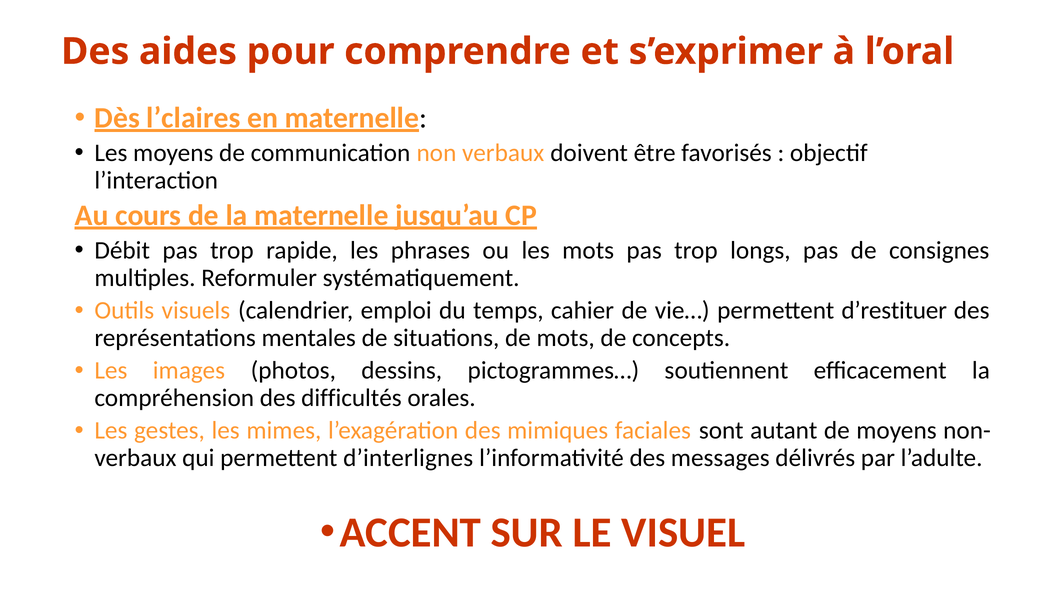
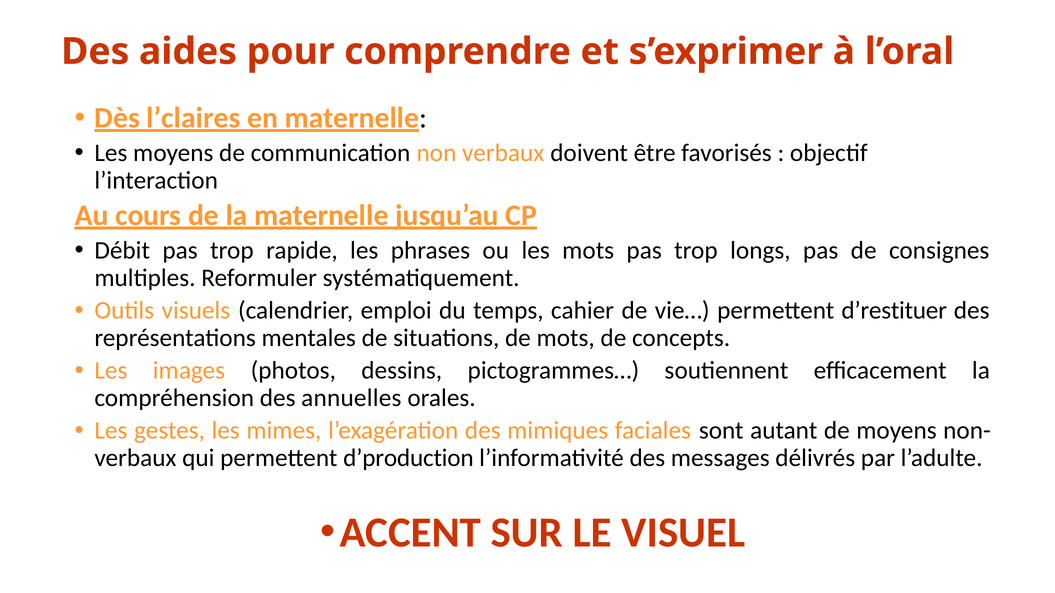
difficultés: difficultés -> annuelles (351, 398)
d’interlignes: d’interlignes -> d’production (408, 458)
